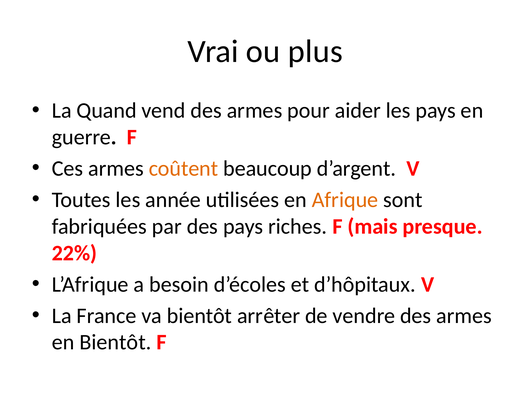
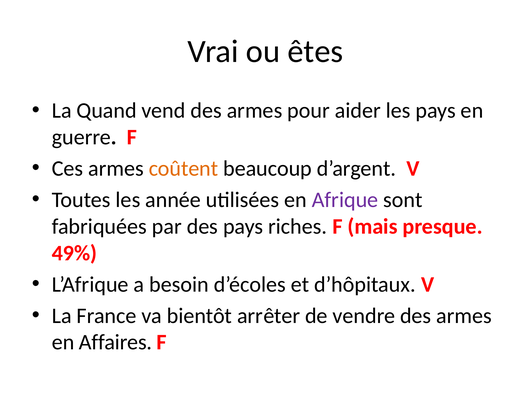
plus: plus -> êtes (315, 51)
Afrique colour: orange -> purple (345, 199)
22%: 22% -> 49% (74, 253)
en Bientôt: Bientôt -> Affaires (115, 342)
